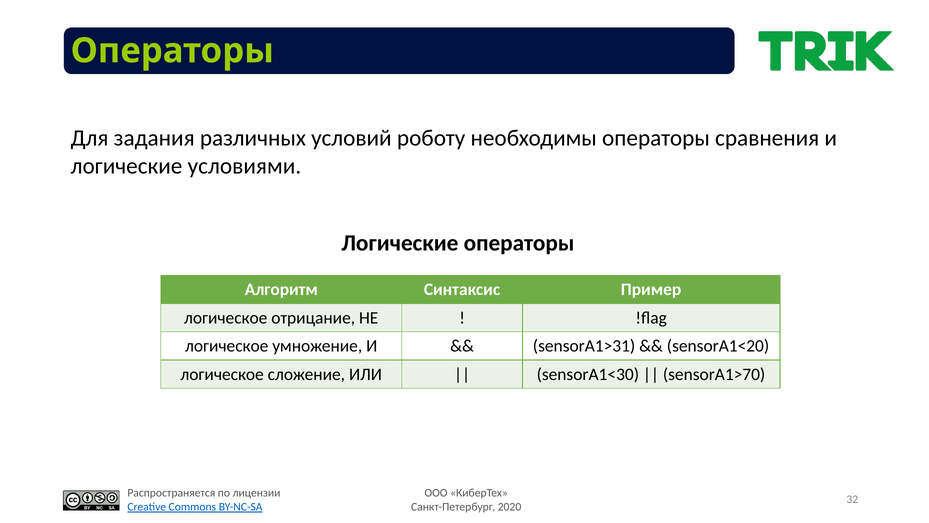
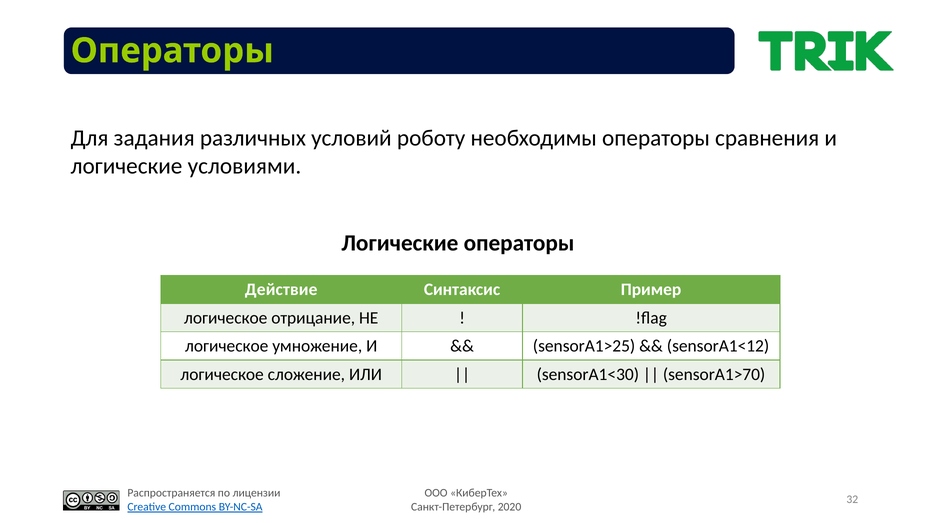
Алгоритм: Алгоритм -> Действие (281, 289)
sensorA1>31: sensorA1>31 -> sensorA1>25 (584, 346)
sensorA1<20: sensorA1<20 -> sensorA1<12 (718, 346)
